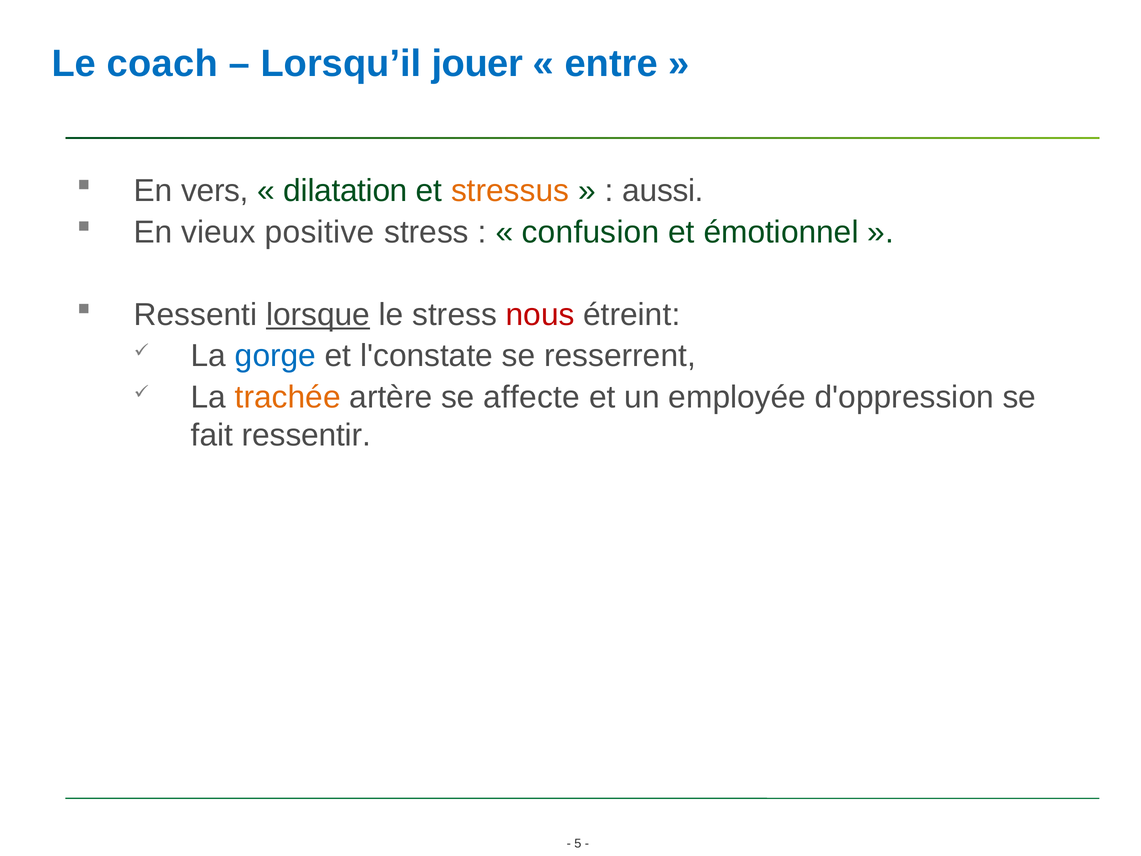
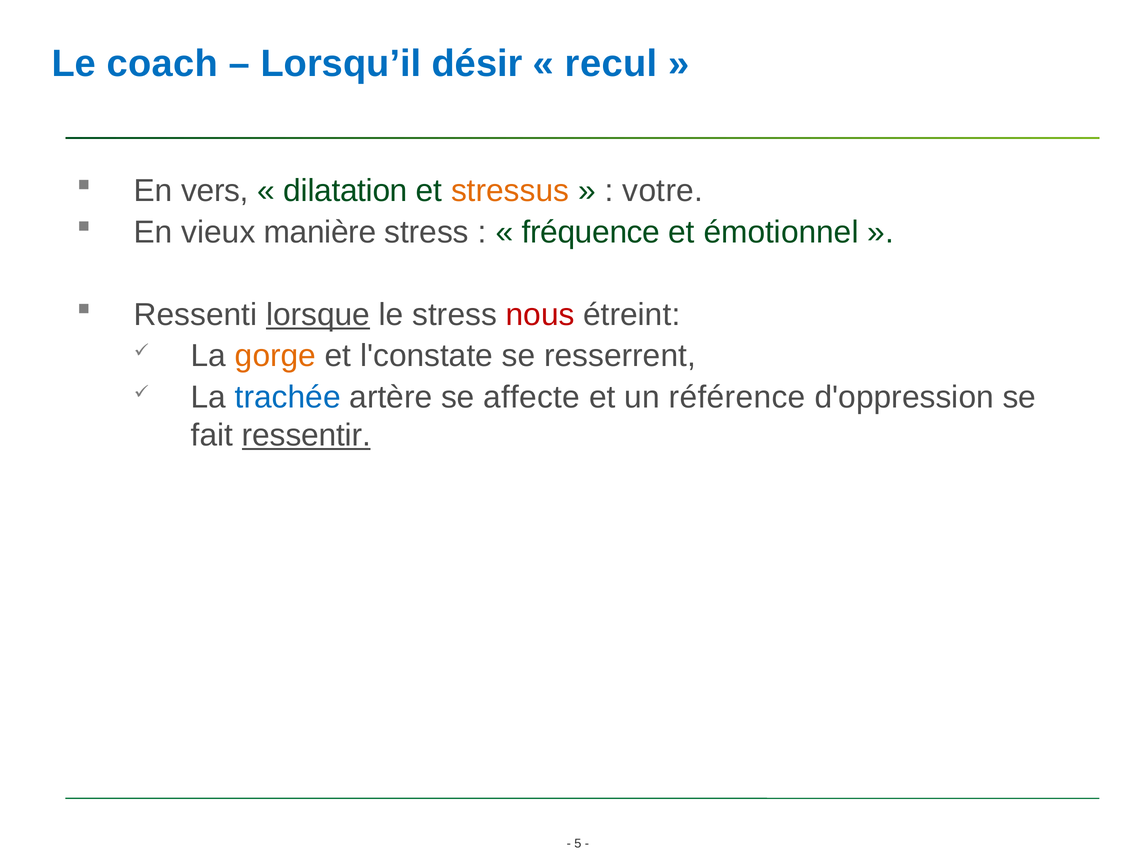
jouer: jouer -> désir (477, 64)
entre: entre -> recul (611, 64)
aussi: aussi -> votre (663, 191)
positive: positive -> manière (320, 232)
confusion: confusion -> fréquence (591, 232)
gorge colour: blue -> orange (275, 356)
trachée colour: orange -> blue (288, 397)
employée: employée -> référence (737, 397)
ressentir underline: none -> present (306, 435)
